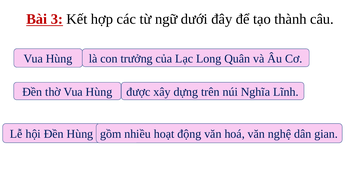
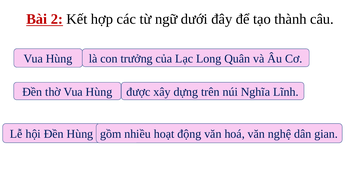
3: 3 -> 2 (57, 19)
